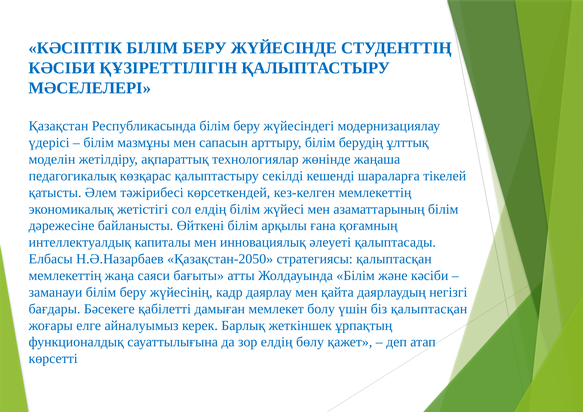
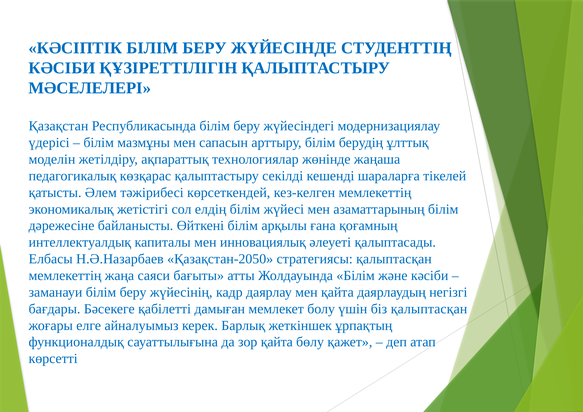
зор елдің: елдің -> қайта (277, 342)
